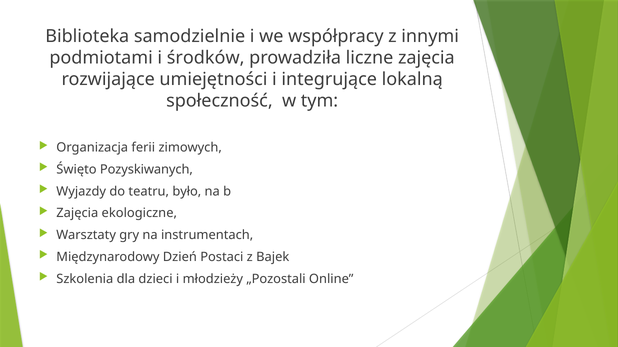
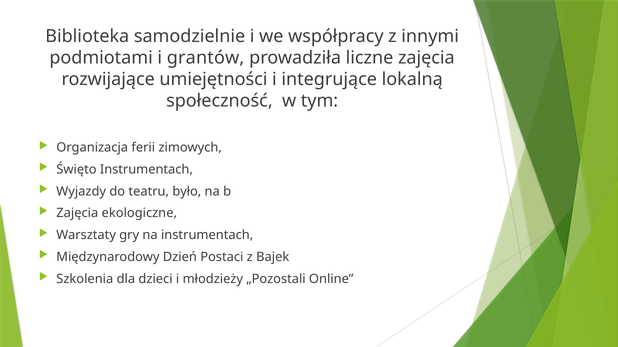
środków: środków -> grantów (206, 58)
Święto Pozyskiwanych: Pozyskiwanych -> Instrumentach (146, 170)
